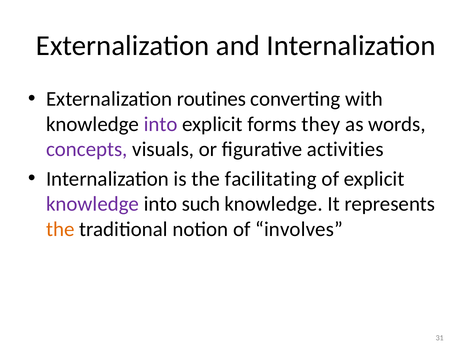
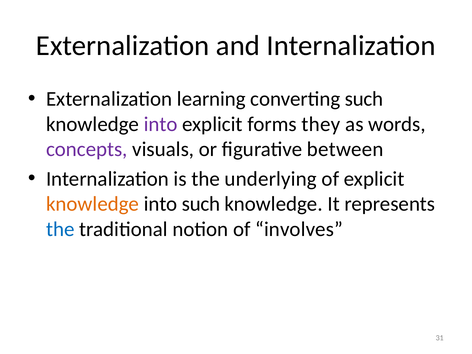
routines: routines -> learning (211, 99)
converting with: with -> such (364, 99)
activities: activities -> between (345, 149)
facilitating: facilitating -> underlying (271, 179)
knowledge colour: purple -> orange (93, 204)
the colour: orange -> blue (60, 229)
